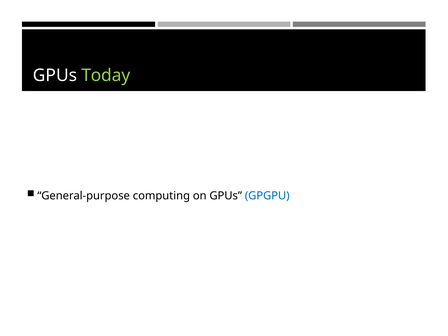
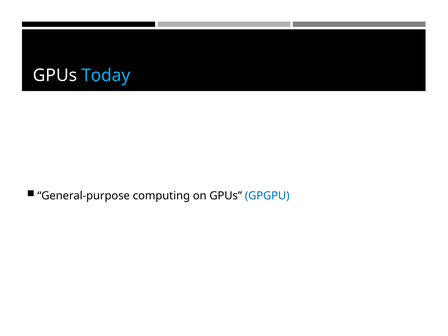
Today colour: light green -> light blue (106, 75)
